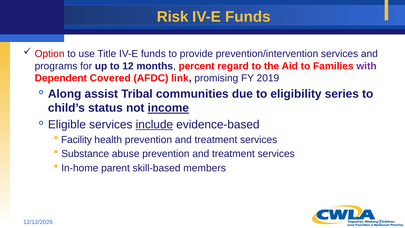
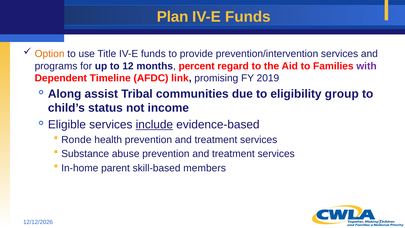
Risk: Risk -> Plan (173, 17)
Option colour: red -> orange (50, 54)
Covered: Covered -> Timeline (110, 78)
series: series -> group (342, 94)
income underline: present -> none (168, 108)
Facility: Facility -> Ronde (76, 140)
